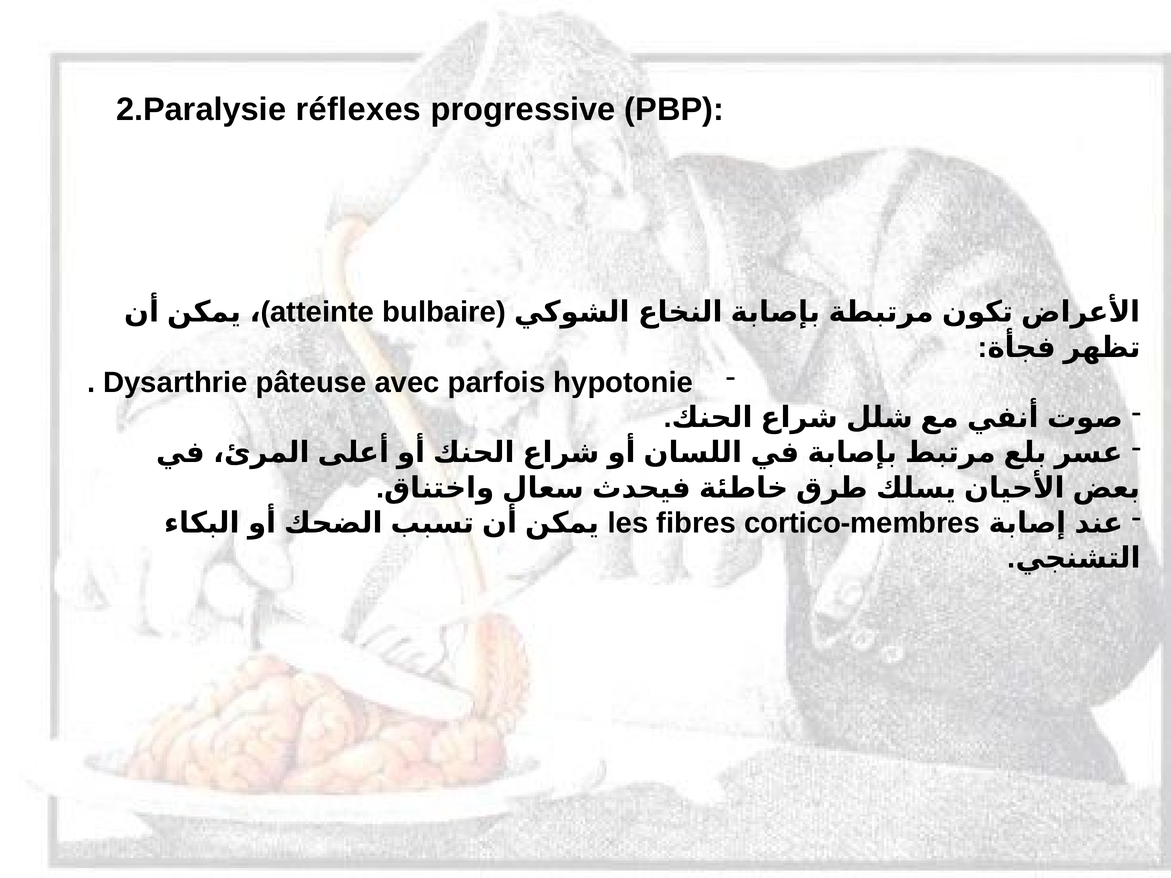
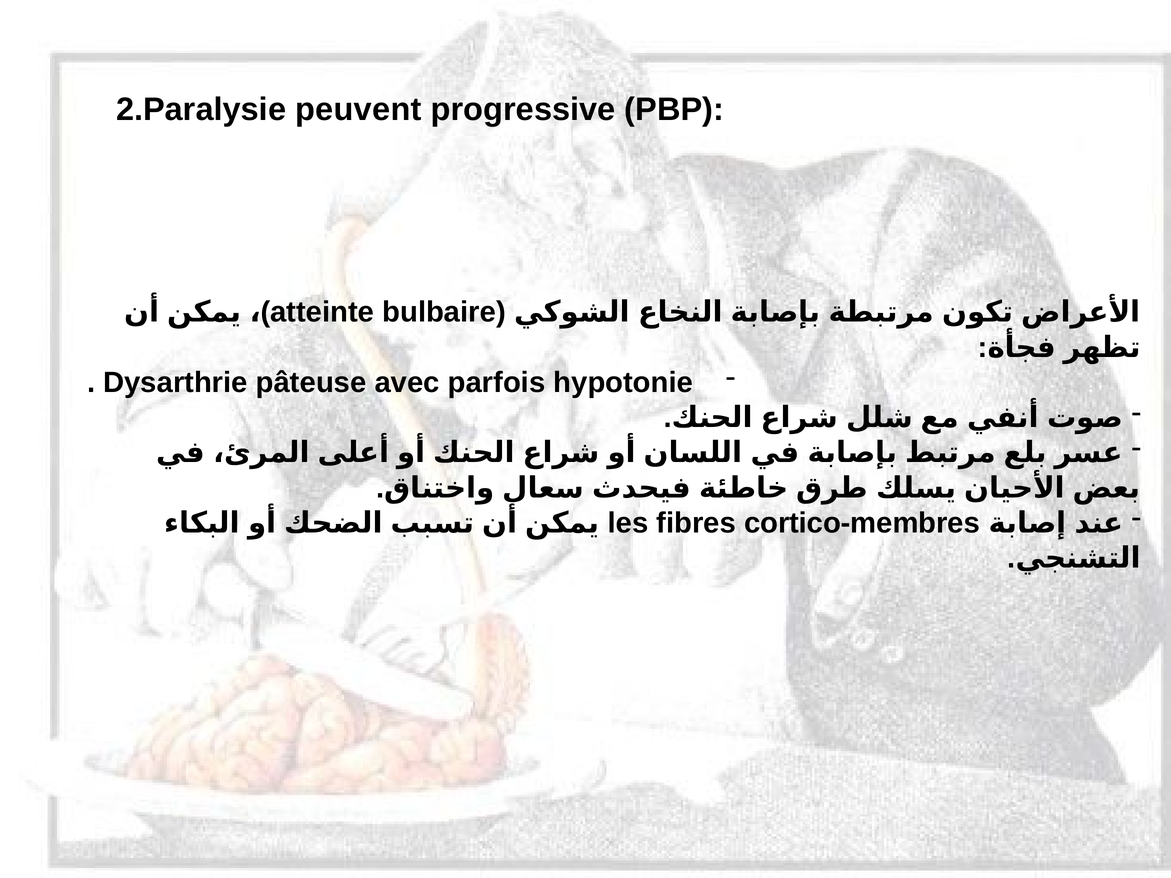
réflexes: réflexes -> peuvent (358, 110)
